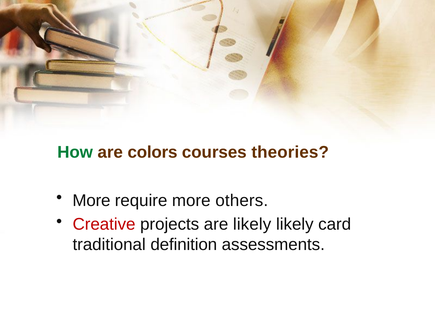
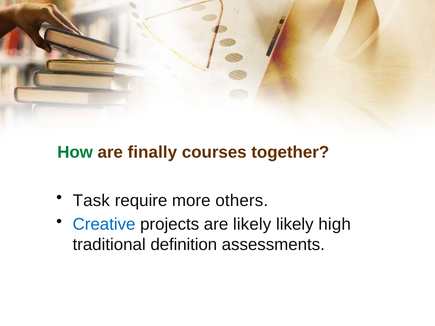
colors: colors -> finally (152, 152)
theories: theories -> together (290, 152)
More: More -> Task (91, 201)
Creative colour: red -> blue (104, 224)
card: card -> high (335, 224)
